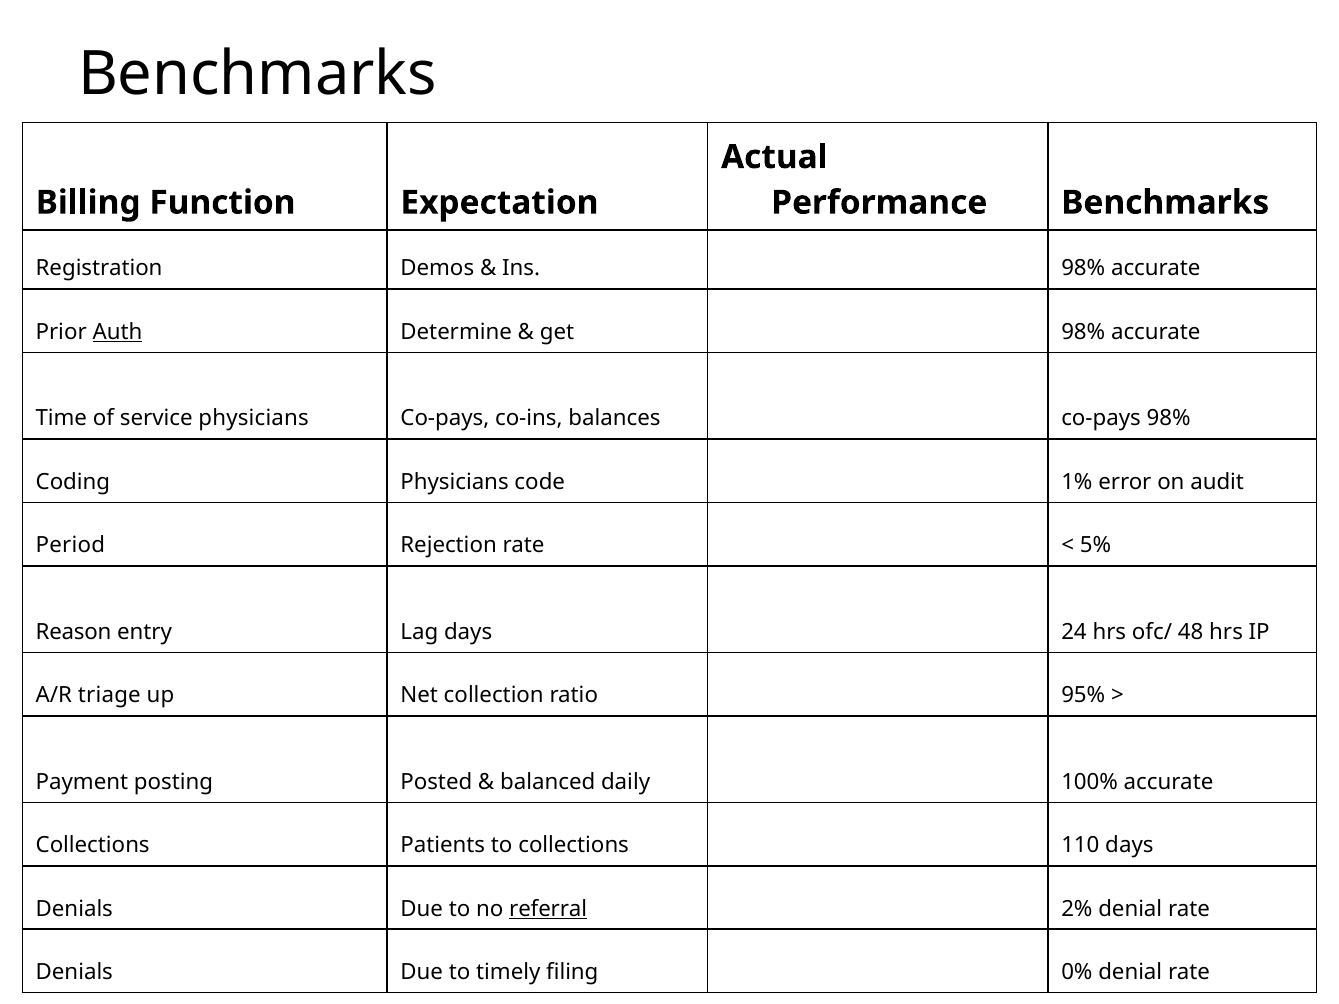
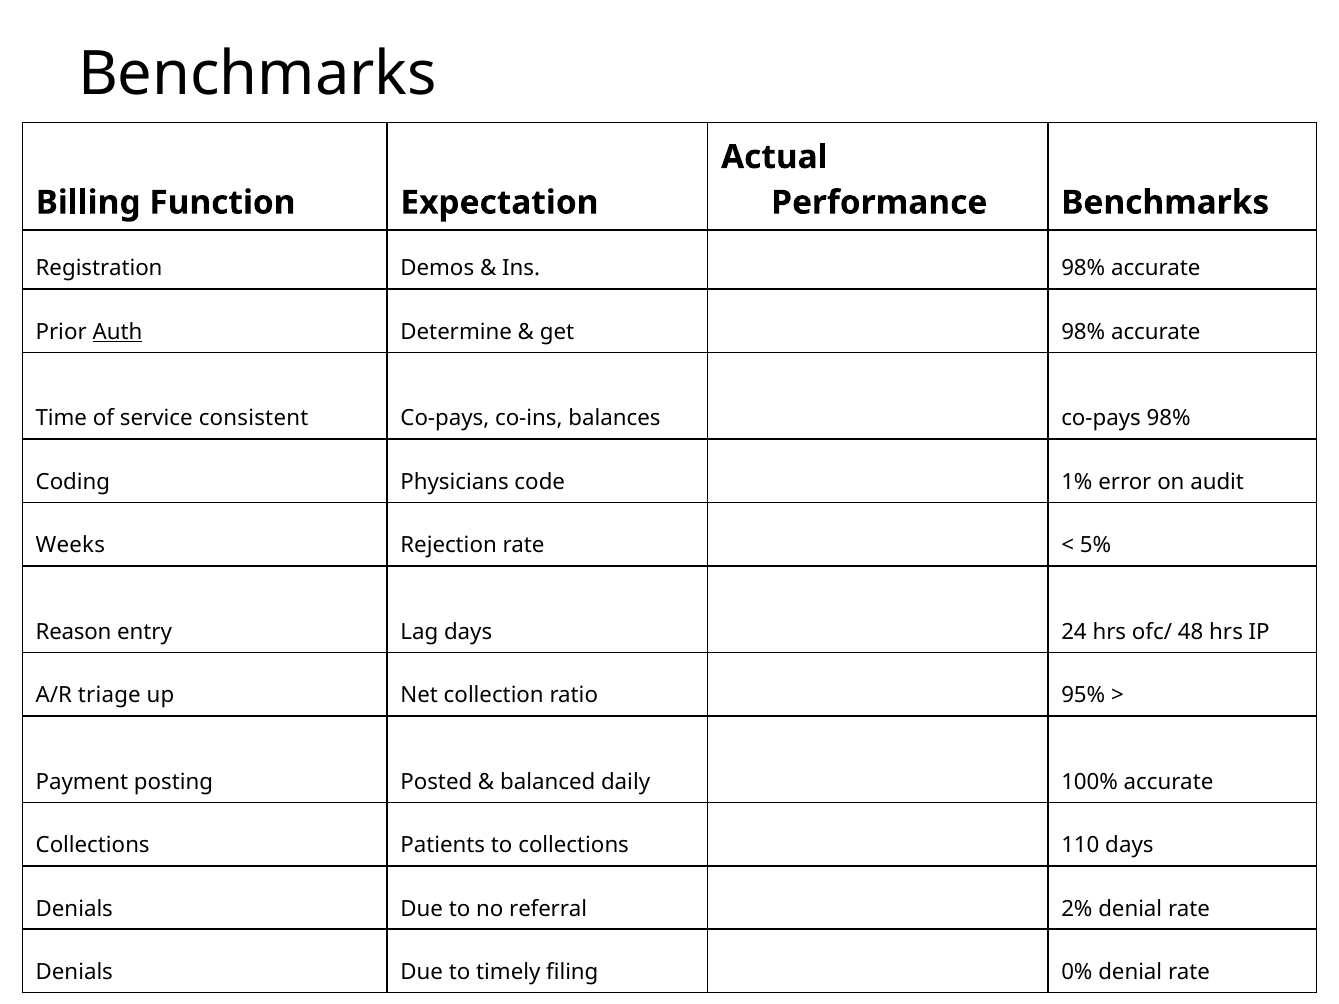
service physicians: physicians -> consistent (254, 419)
Period: Period -> Weeks (70, 545)
referral underline: present -> none (548, 909)
